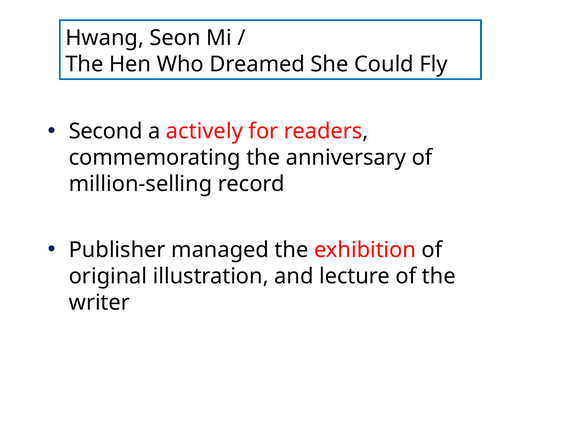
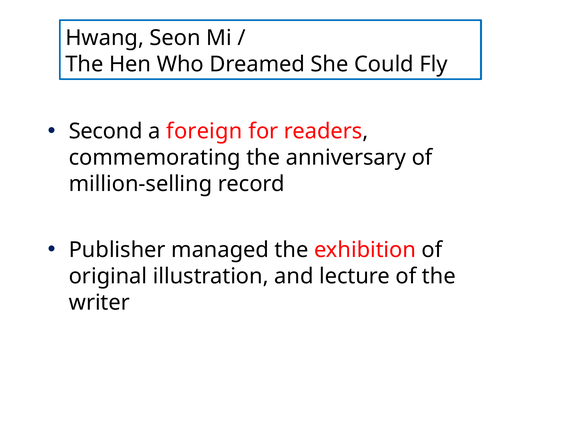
actively: actively -> foreign (204, 131)
